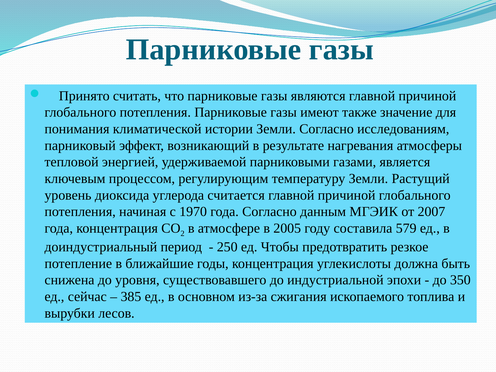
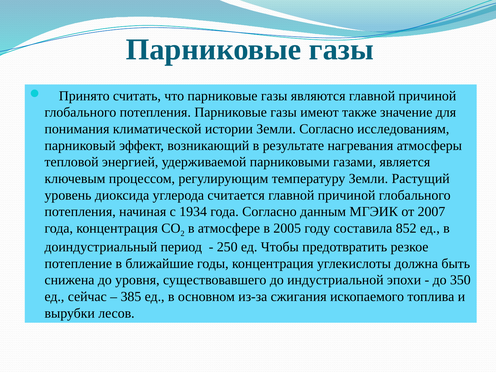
1970: 1970 -> 1934 (193, 212)
579: 579 -> 852 (406, 228)
